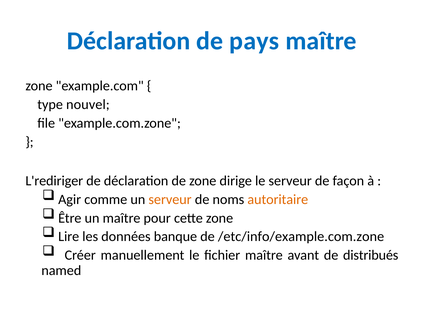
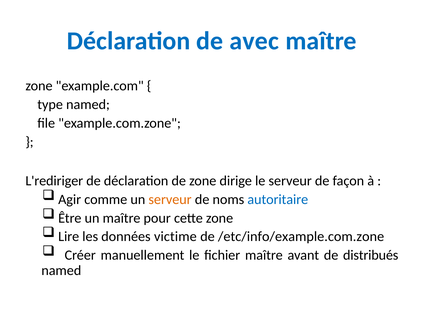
pays: pays -> avec (254, 41)
type nouvel: nouvel -> named (88, 104)
autoritaire colour: orange -> blue (278, 199)
banque: banque -> victime (175, 237)
